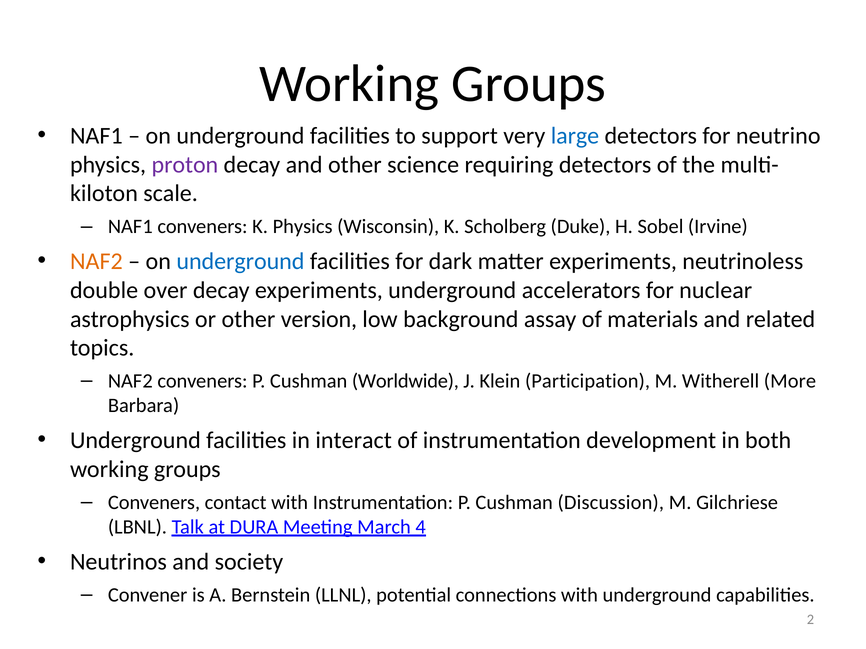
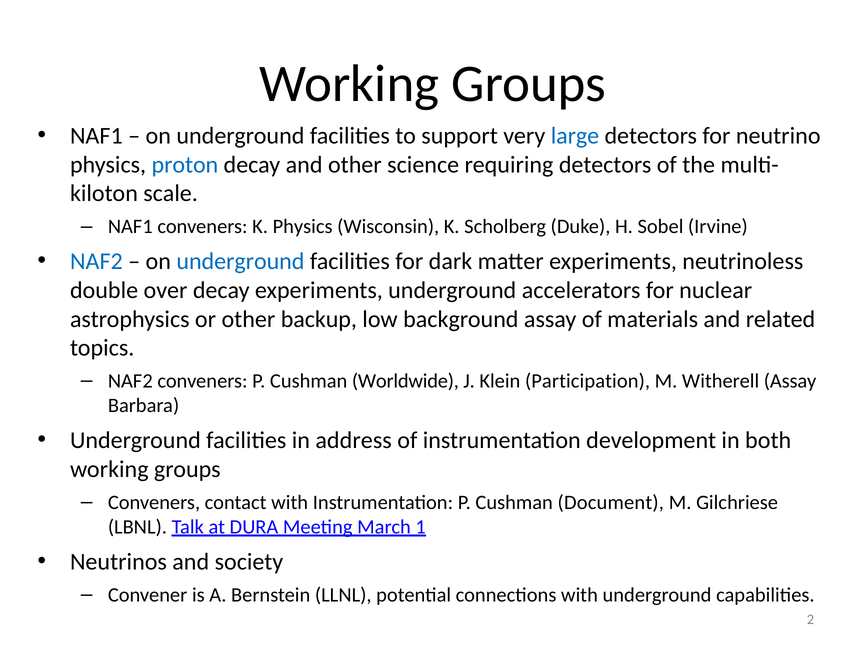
proton colour: purple -> blue (185, 165)
NAF2 colour: orange -> blue (96, 262)
version: version -> backup (319, 319)
Witherell More: More -> Assay (790, 381)
interact: interact -> address (354, 441)
Discussion: Discussion -> Document (611, 503)
4: 4 -> 1 (421, 527)
